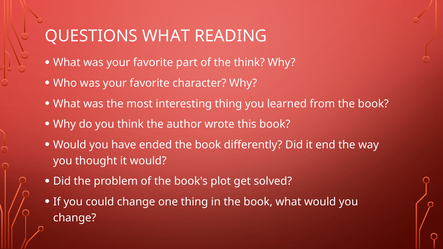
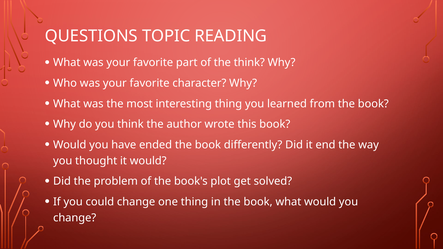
QUESTIONS WHAT: WHAT -> TOPIC (166, 36)
